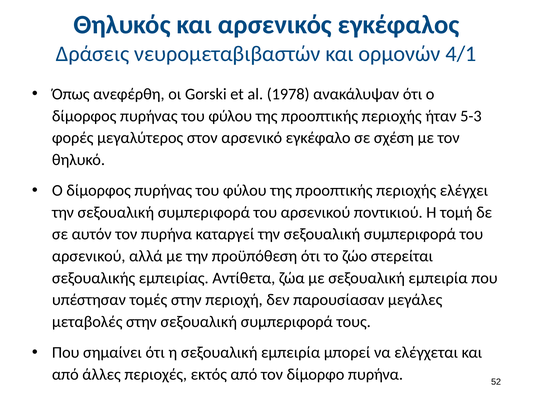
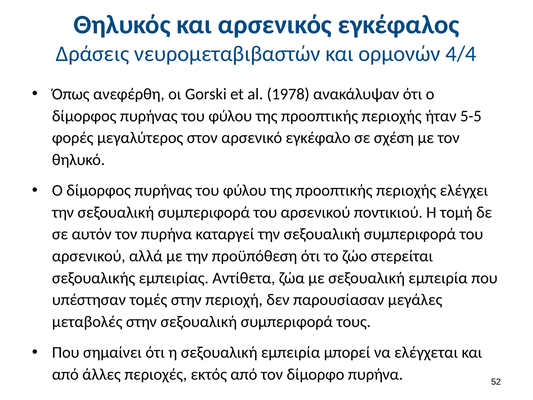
4/1: 4/1 -> 4/4 (461, 54)
5-3: 5-3 -> 5-5 (471, 116)
